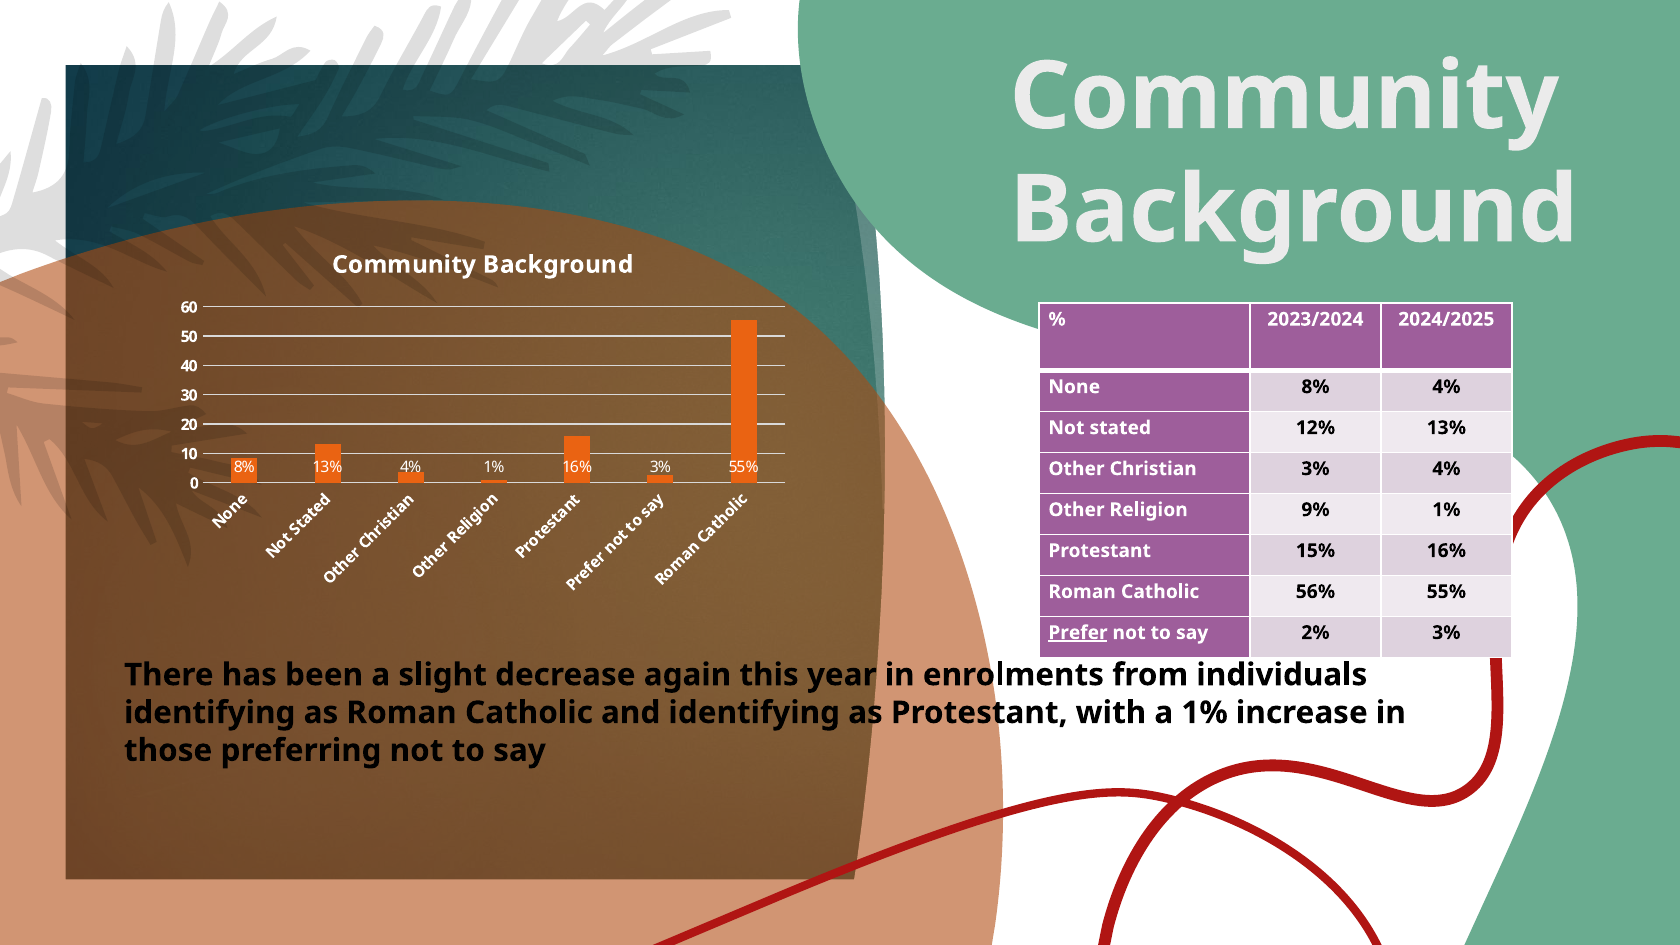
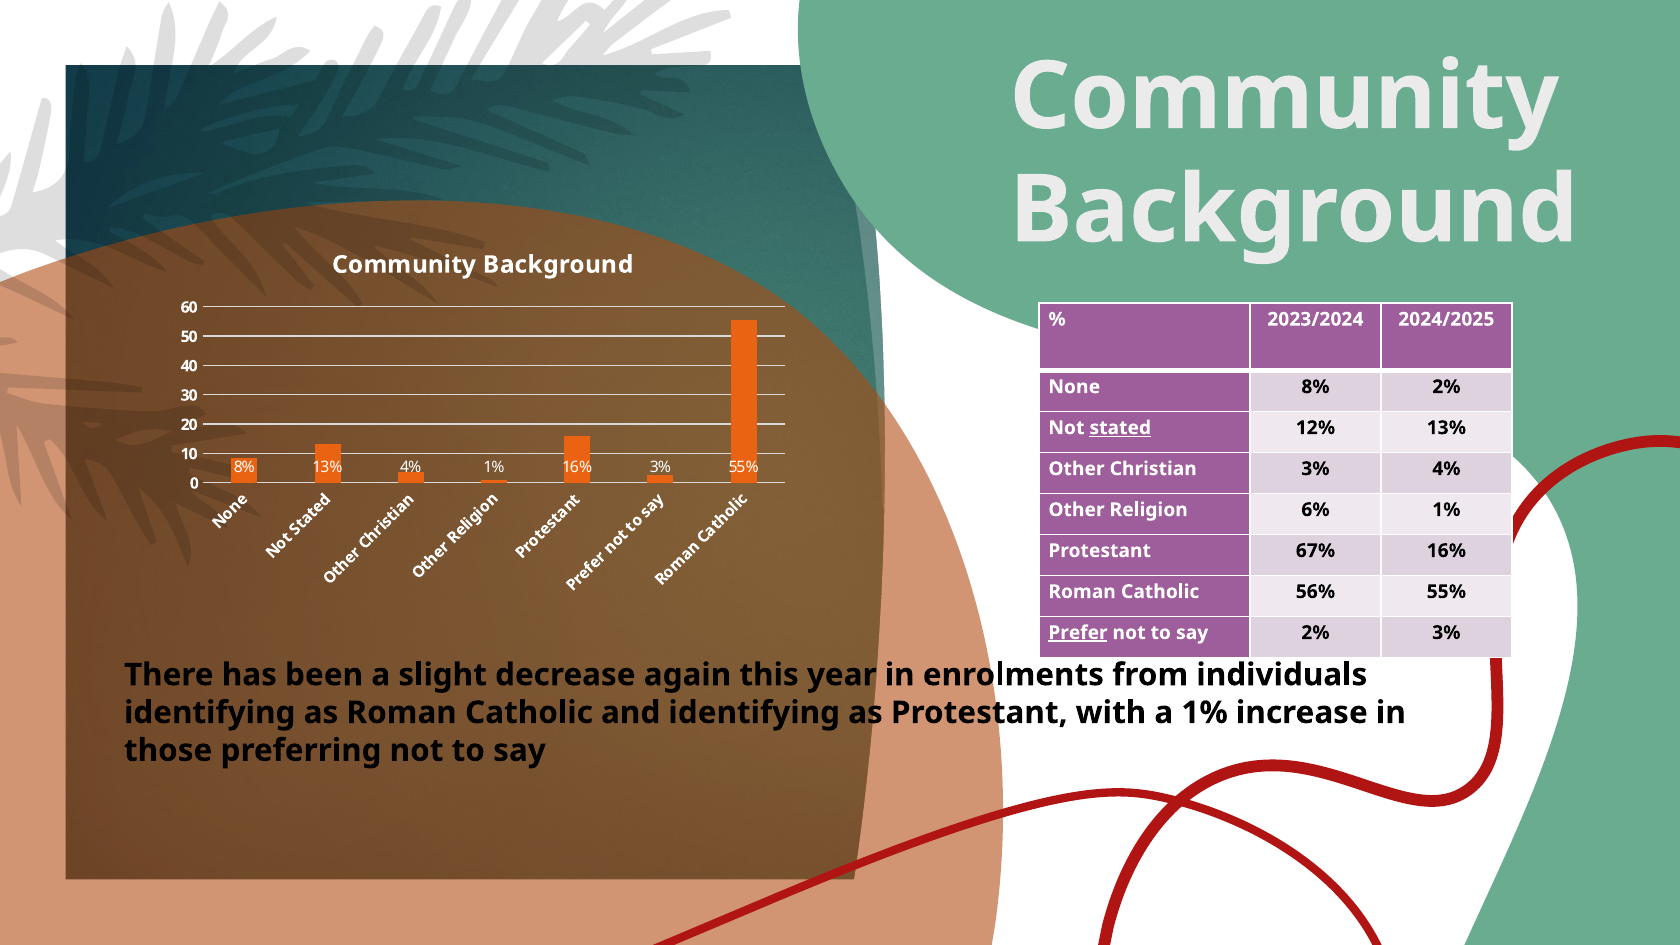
8% 4%: 4% -> 2% (1446, 387)
stated underline: none -> present (1120, 428)
9%: 9% -> 6% (1316, 510)
15%: 15% -> 67% (1316, 551)
